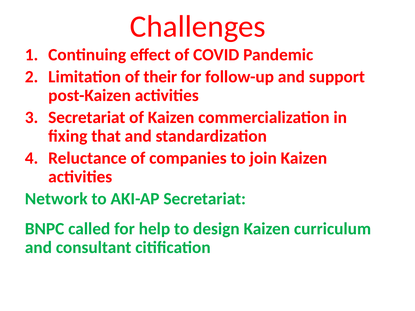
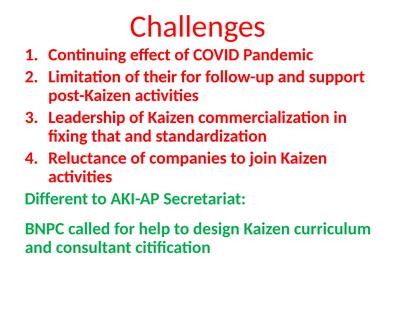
Secretariat: Secretariat -> Leadership (87, 118)
Network: Network -> Different (56, 199)
